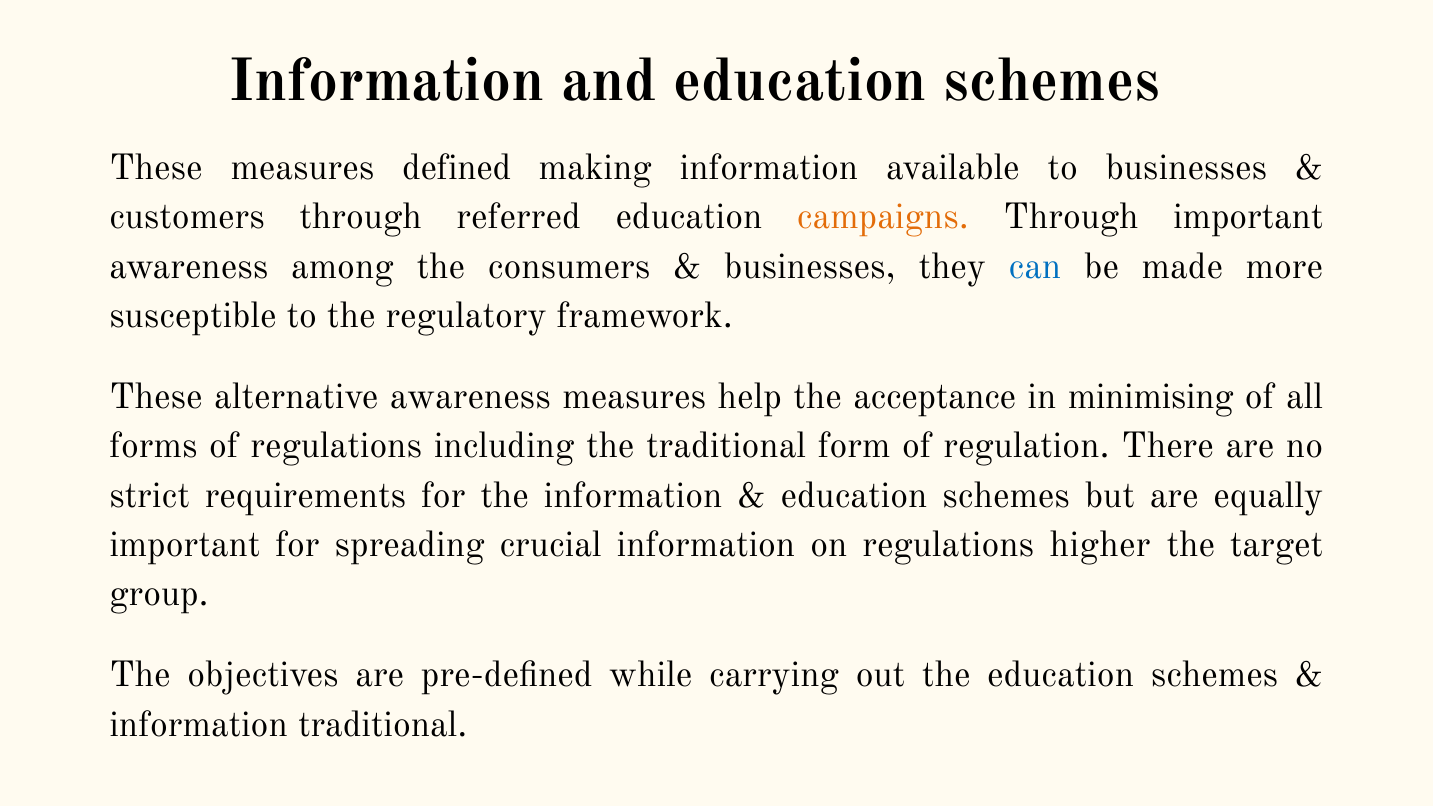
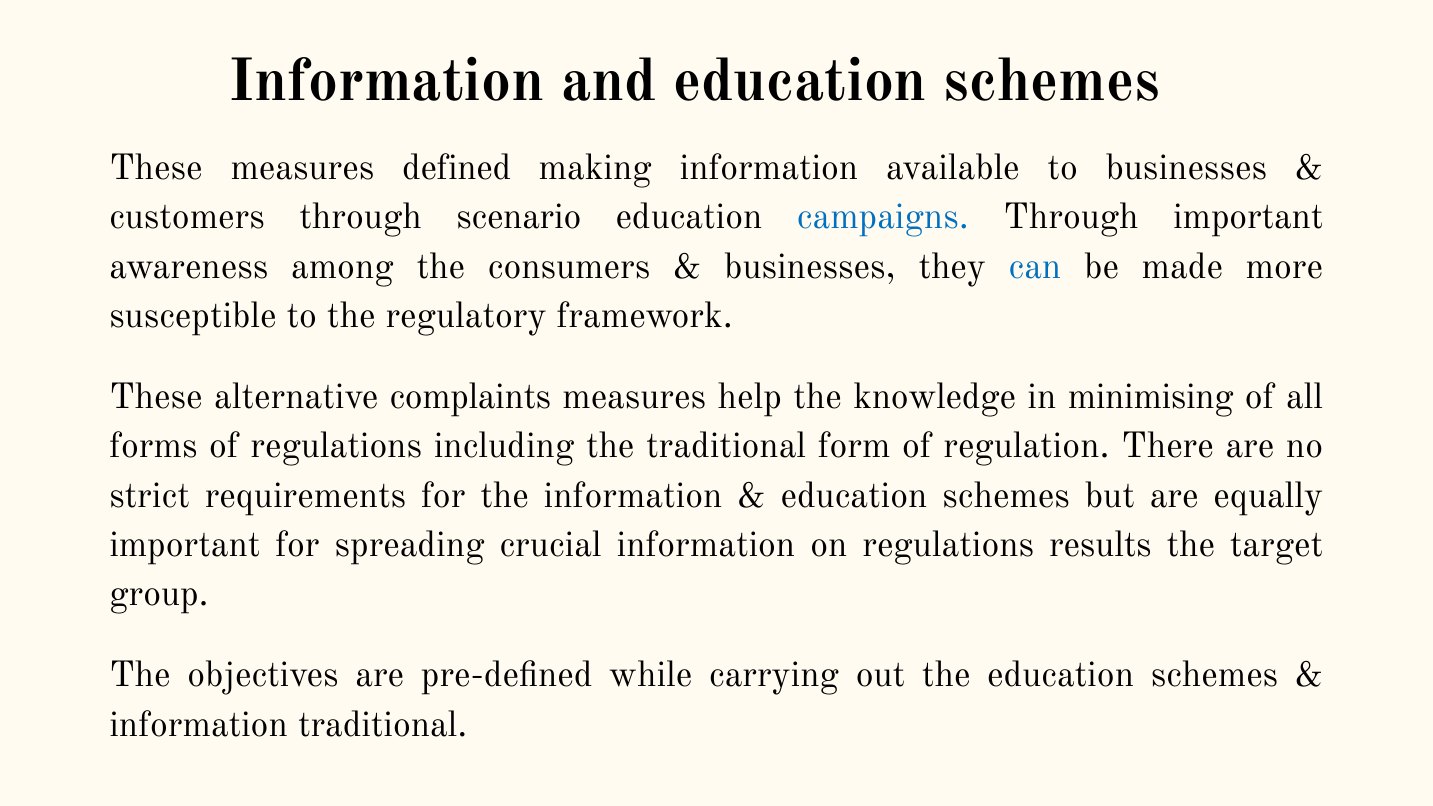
referred: referred -> scenario (519, 217)
campaigns colour: orange -> blue (883, 217)
alternative awareness: awareness -> complaints (470, 396)
acceptance: acceptance -> knowledge (935, 396)
higher: higher -> results (1100, 545)
